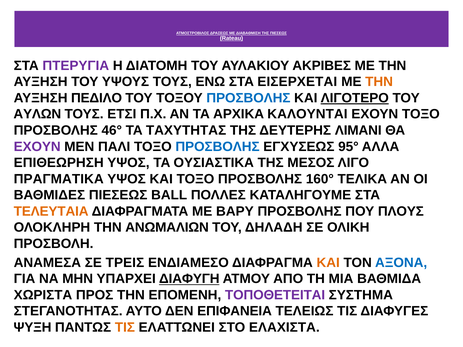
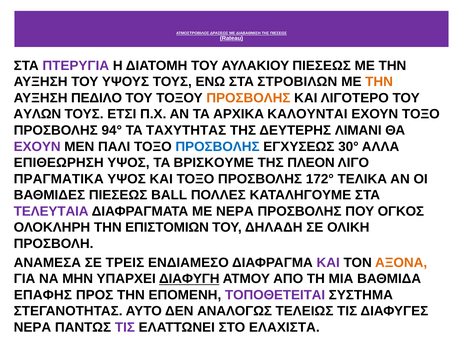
ΑΥΛΑΚΙΟΥ ΑΚΡΙΒΕΣ: ΑΚΡΙΒΕΣ -> ΠΙΕΣΕΩΣ (322, 66)
ΕΙΣΕΡΧΕΤΑΙ: ΕΙΣΕΡΧΕΤΑΙ -> ΣΤΡΟΒΙΛΩΝ (297, 82)
ΠΡΟΣΒΟΛΗΣ colour: blue -> orange (248, 98)
ΛΙΓΟΤΕΡΟ underline: present -> none (355, 98)
46°: 46° -> 94° (112, 130)
95°: 95° -> 30° (348, 147)
ΟΥΣΙΑΣΤΙΚΑ: ΟΥΣΙΑΣΤΙΚΑ -> ΒΡΙΣΚΟYΜΕ (214, 163)
ΜΕΣΟΣ: ΜΕΣΟΣ -> ΠΛΕΟΝ (311, 163)
160°: 160° -> 172° (320, 179)
ΤΕΛΕΥΤΑΙΑ colour: orange -> purple (51, 211)
ΜΕ ΒΑΡΥ: ΒΑΡΥ -> ΝΕΡΑ (235, 211)
ΠΛΟΥΣ: ΠΛΟΥΣ -> ΟΓΚΟΣ (401, 211)
ΑΝΩΜΑΛΙΩΝ: ΑΝΩΜΑΛΙΩΝ -> ΕΠΙΣΤΟΜΙΩΝ (167, 228)
ΚΑΙ colour: orange -> purple (328, 263)
ΑΞΟΝΑ colour: blue -> orange (401, 263)
ΧΩΡΙΣΤΑ: ΧΩΡΙΣΤΑ -> ΕΠΑΦΗΣ (43, 295)
ΕΠΙΦΑΝΕΙΑ: ΕΠΙΦΑΝΕΙΑ -> ΑΝΑΛΟΓΩΣ (235, 311)
ΨΥΞΗ: ΨΥΞΗ -> ΝΕΡΑ (32, 328)
ΤΙΣ colour: orange -> purple (125, 328)
